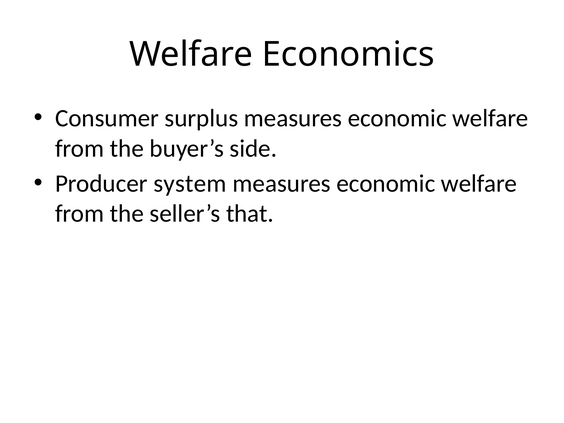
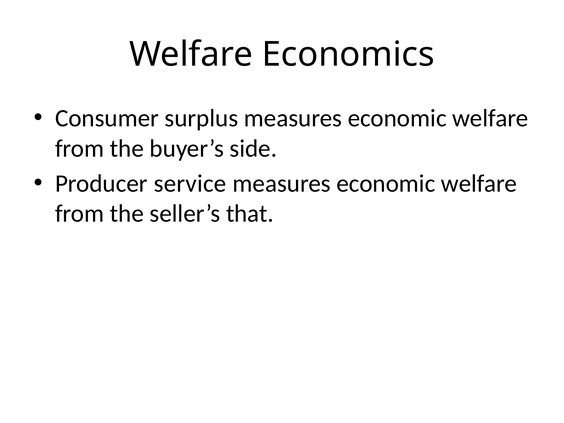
system: system -> service (190, 184)
